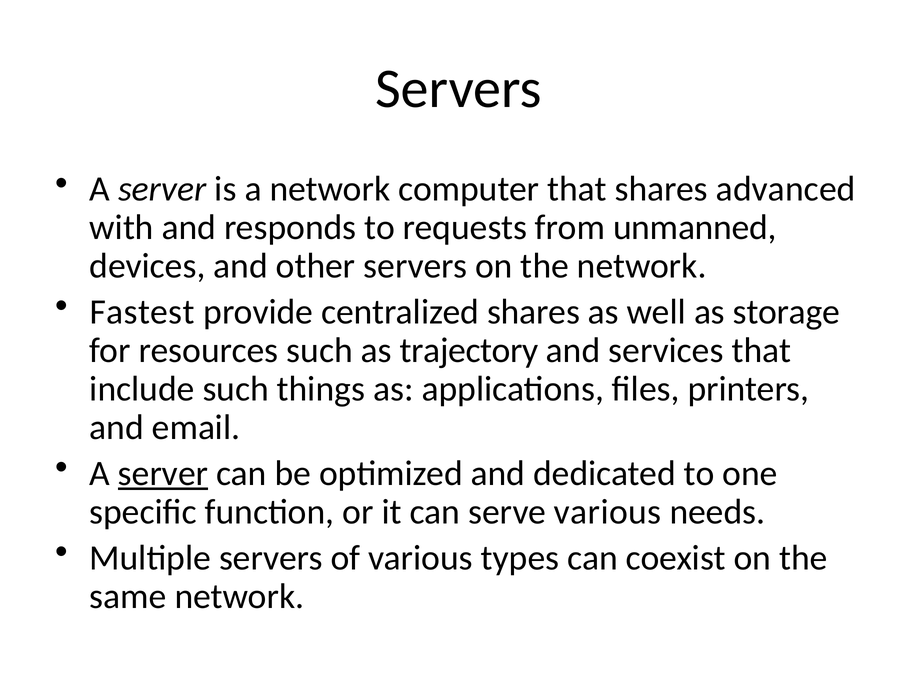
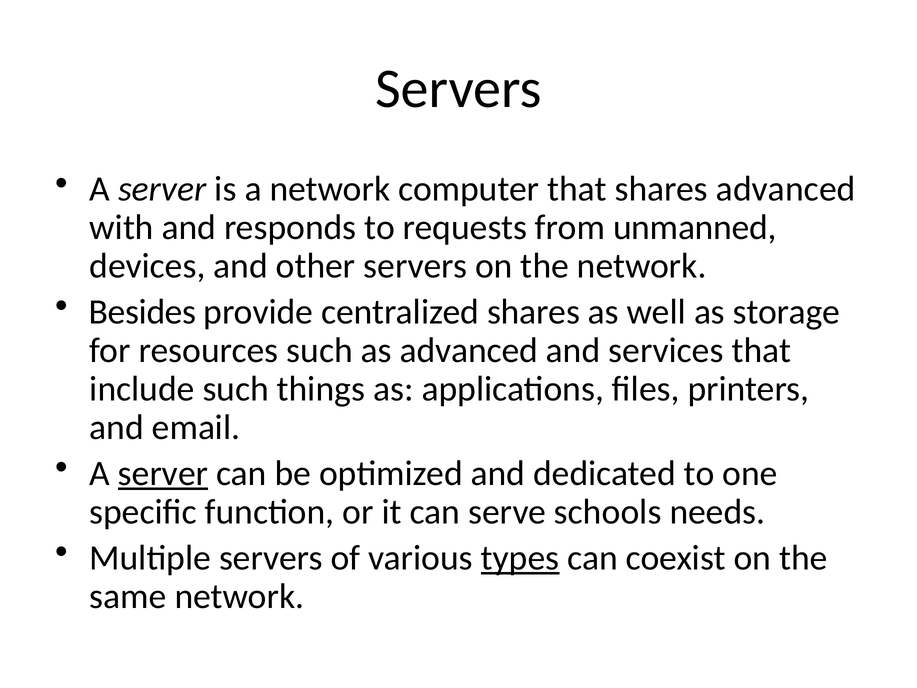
Fastest: Fastest -> Besides (143, 312)
as trajectory: trajectory -> advanced (469, 350)
serve various: various -> schools (608, 512)
types underline: none -> present (520, 558)
